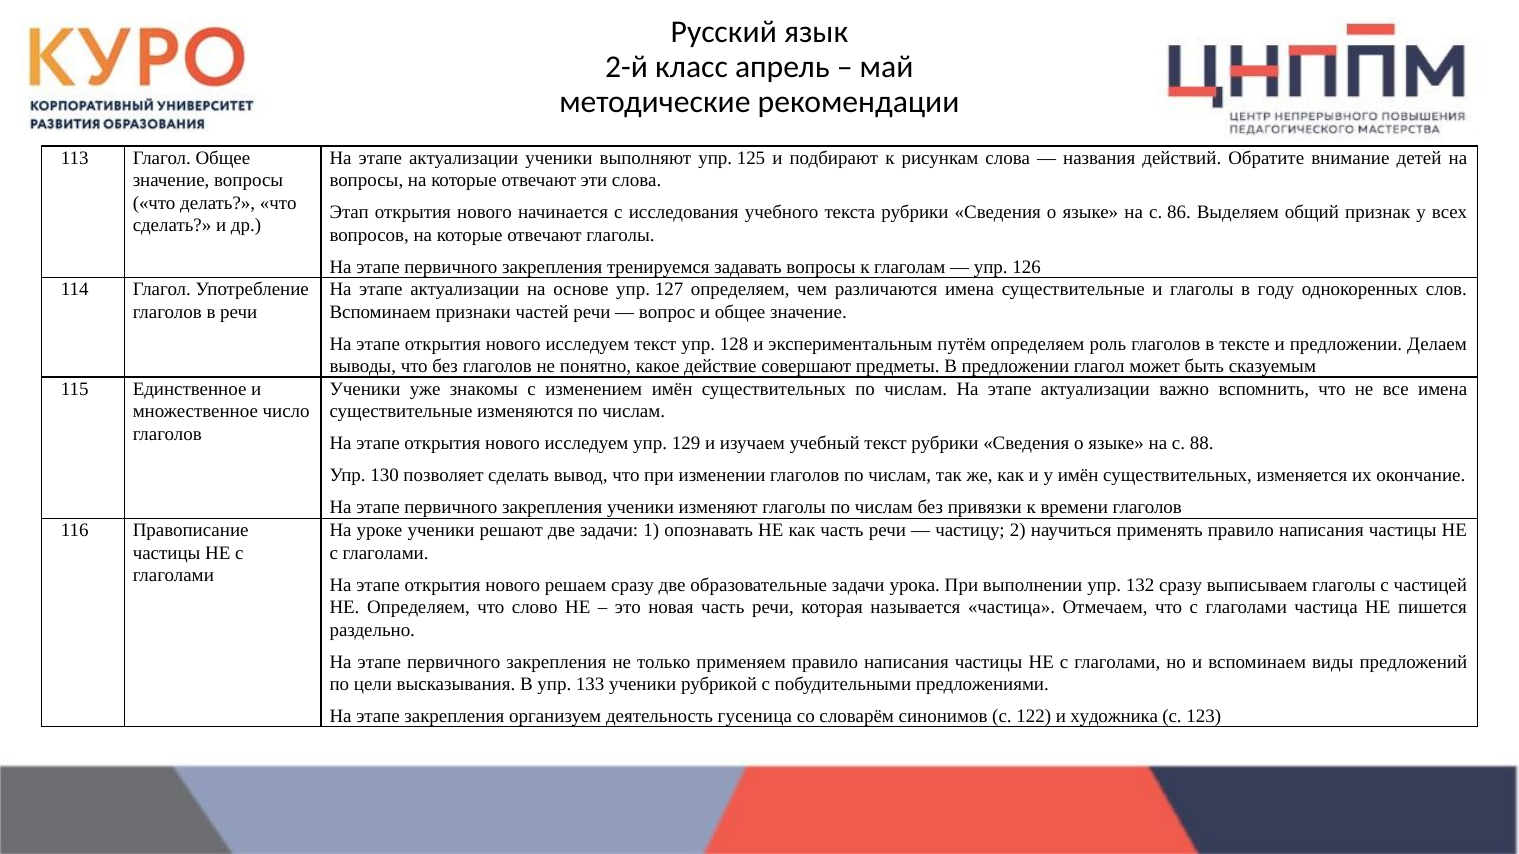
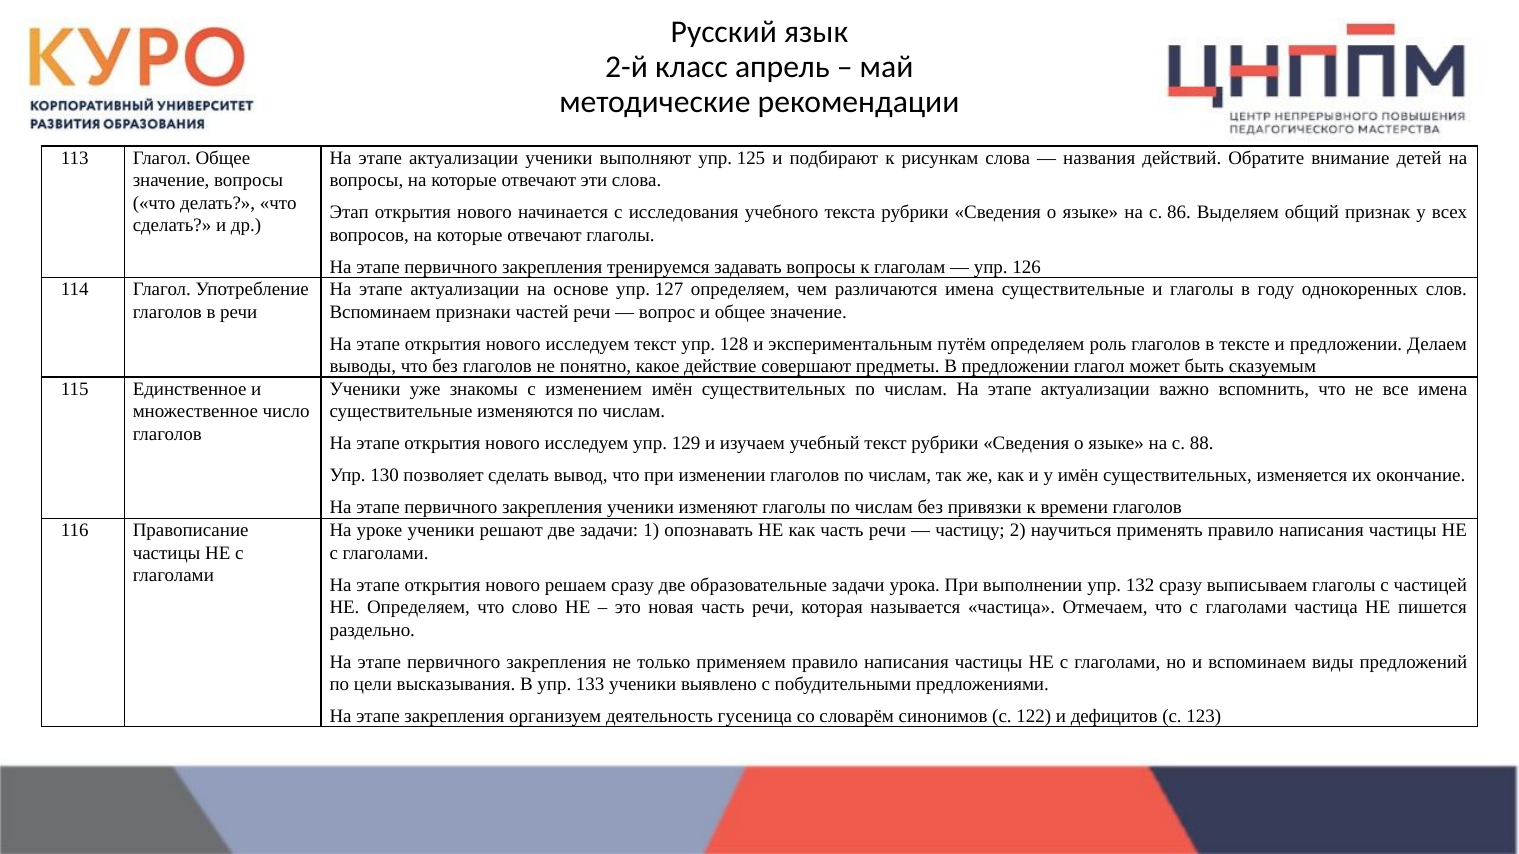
рубрикой: рубрикой -> выявлено (719, 685)
художника: художника -> дефицитов (1114, 717)
